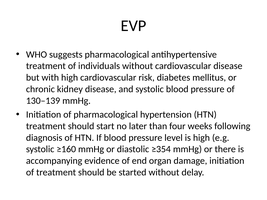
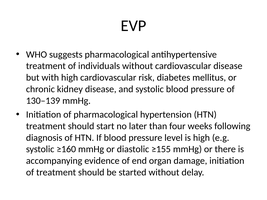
≥354: ≥354 -> ≥155 (161, 149)
